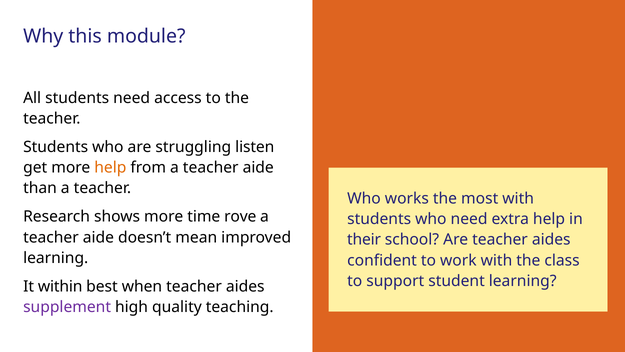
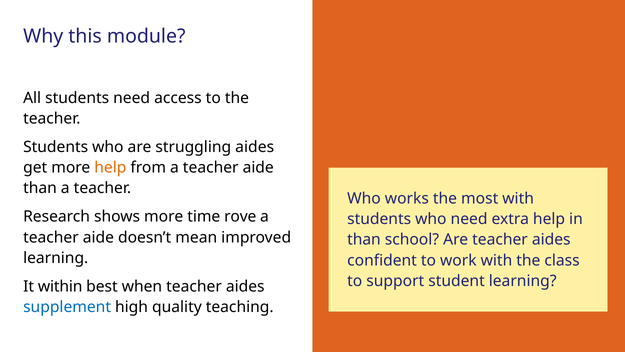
struggling listen: listen -> aides (255, 147)
their: their -> than (364, 240)
supplement colour: purple -> blue (67, 307)
